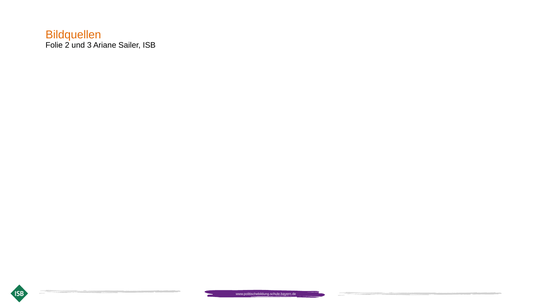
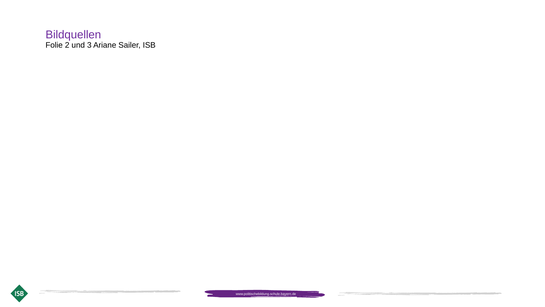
Bildquellen colour: orange -> purple (73, 35)
